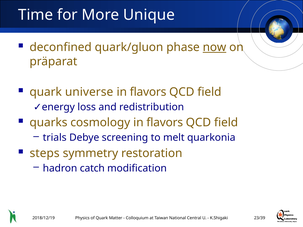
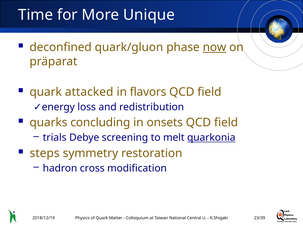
universe: universe -> attacked (89, 92)
cosmology: cosmology -> concluding (100, 123)
flavors: flavors -> onsets (165, 123)
quarkonia underline: none -> present (211, 138)
catch: catch -> cross (92, 168)
